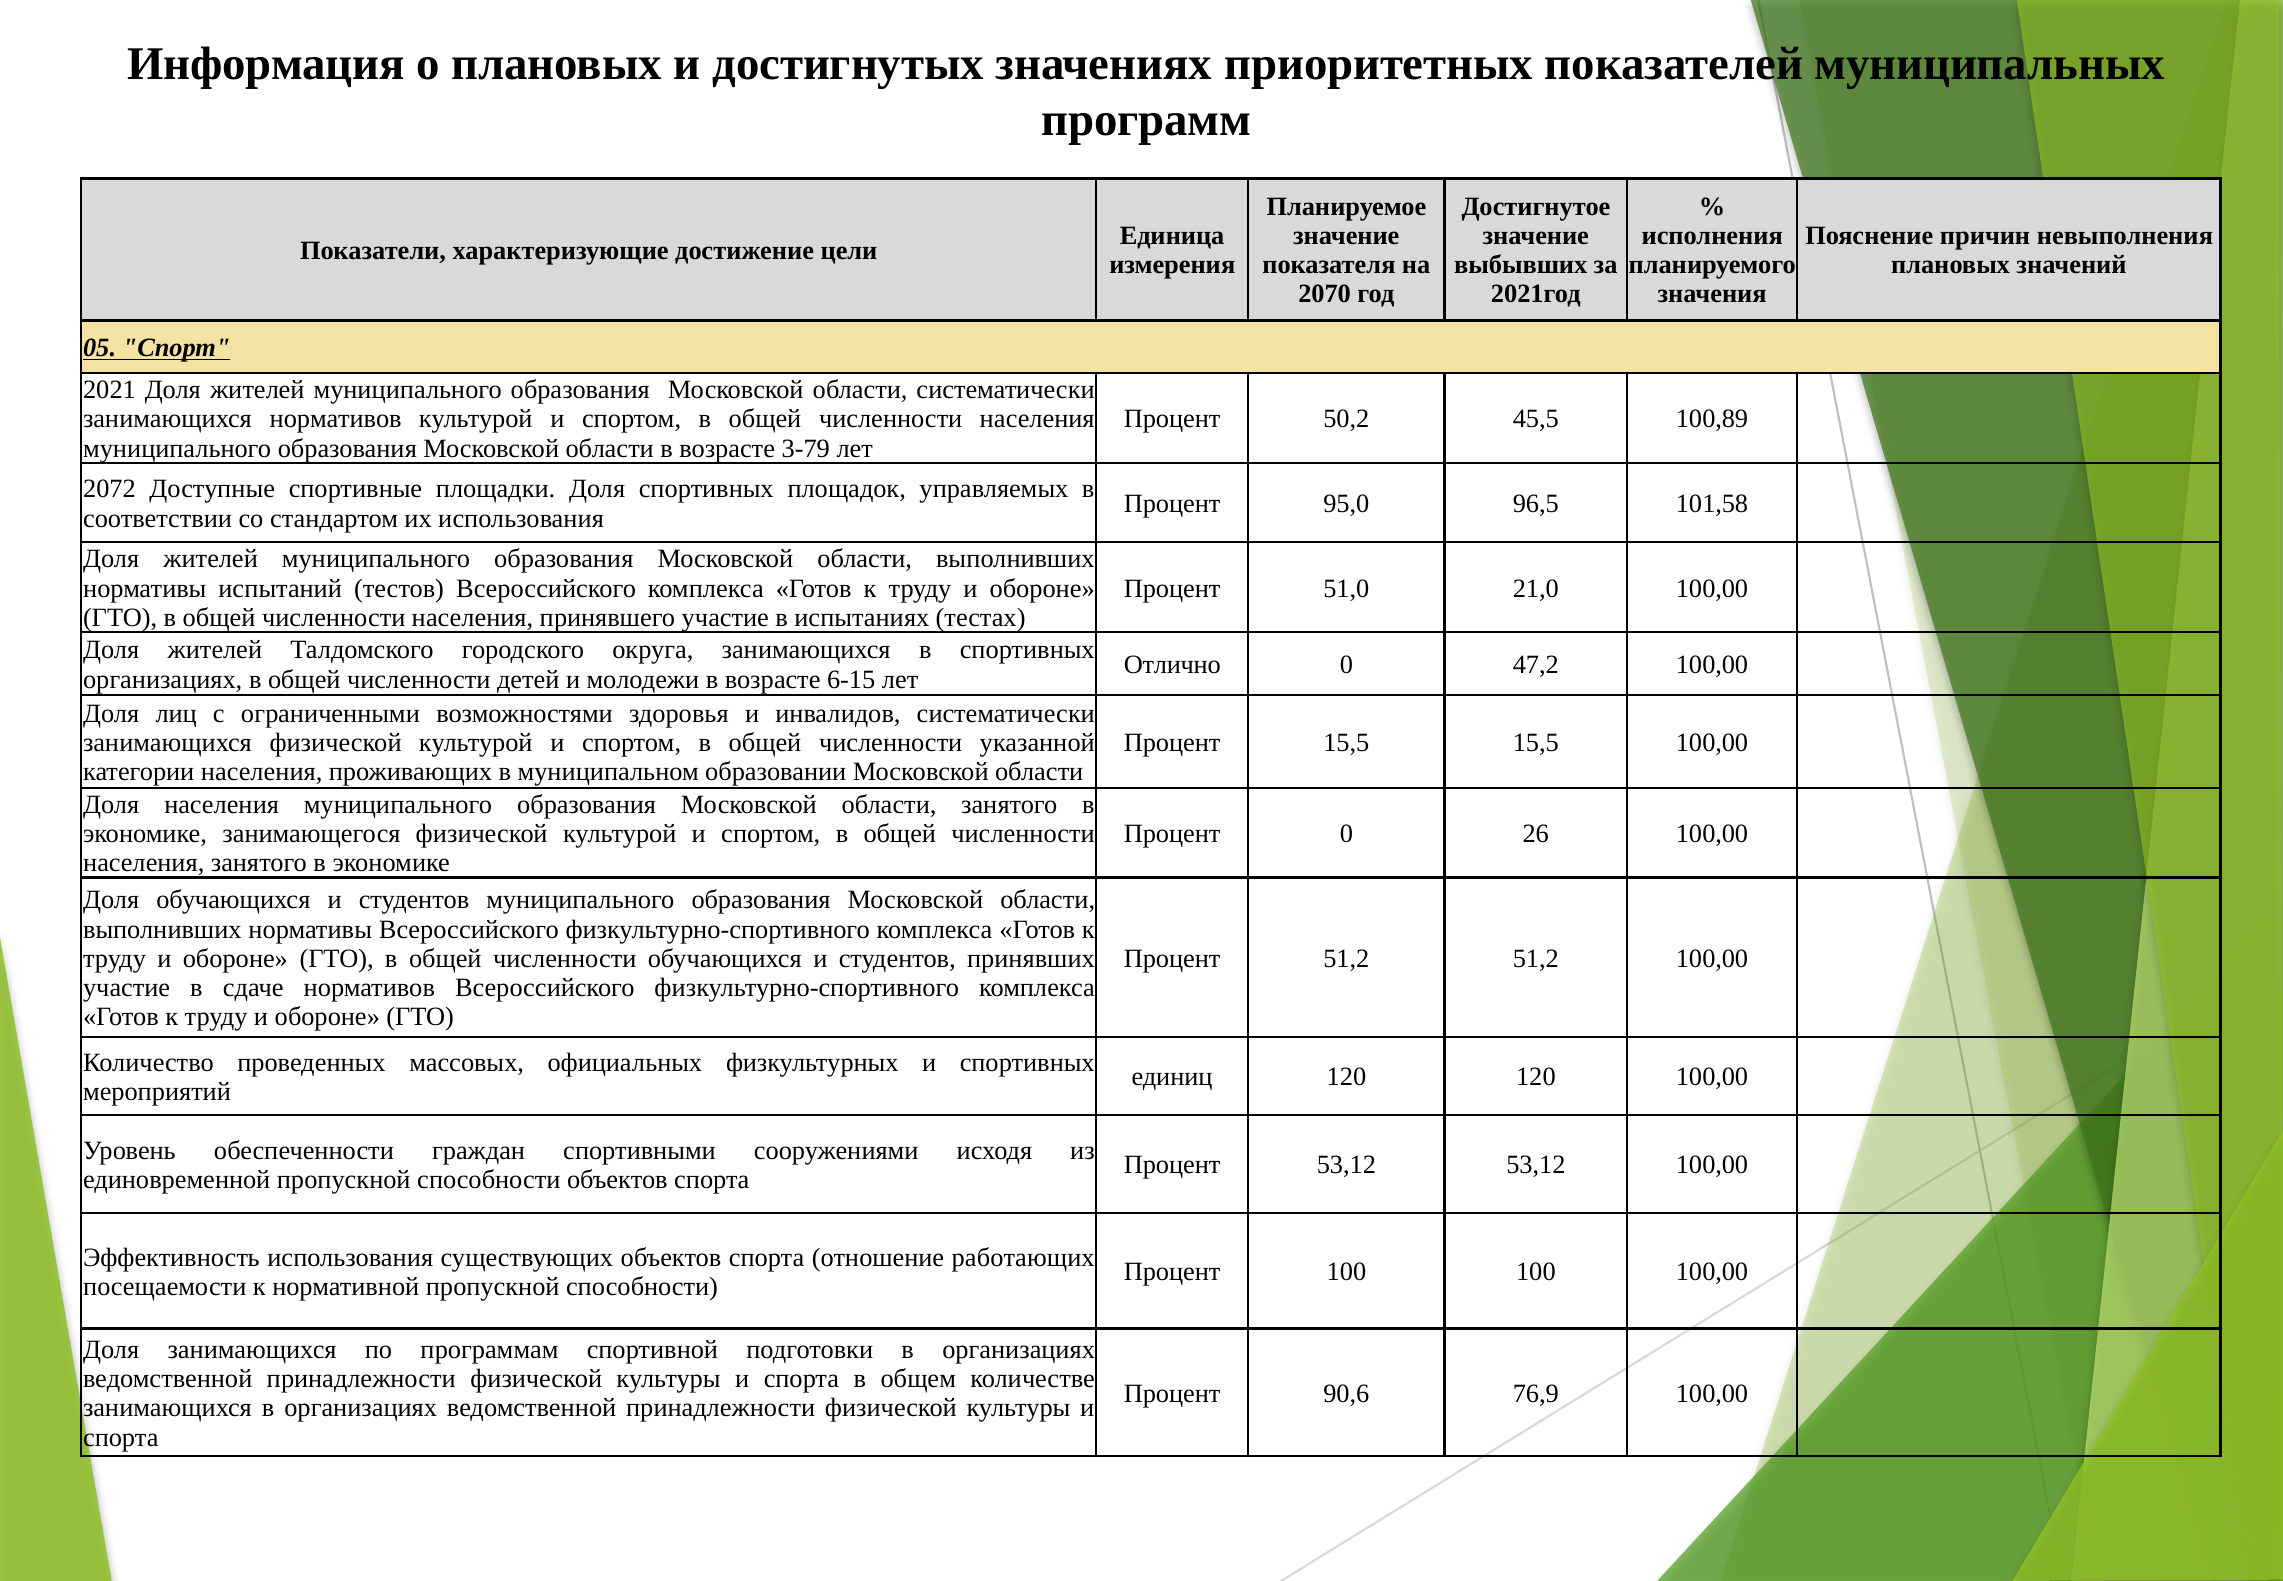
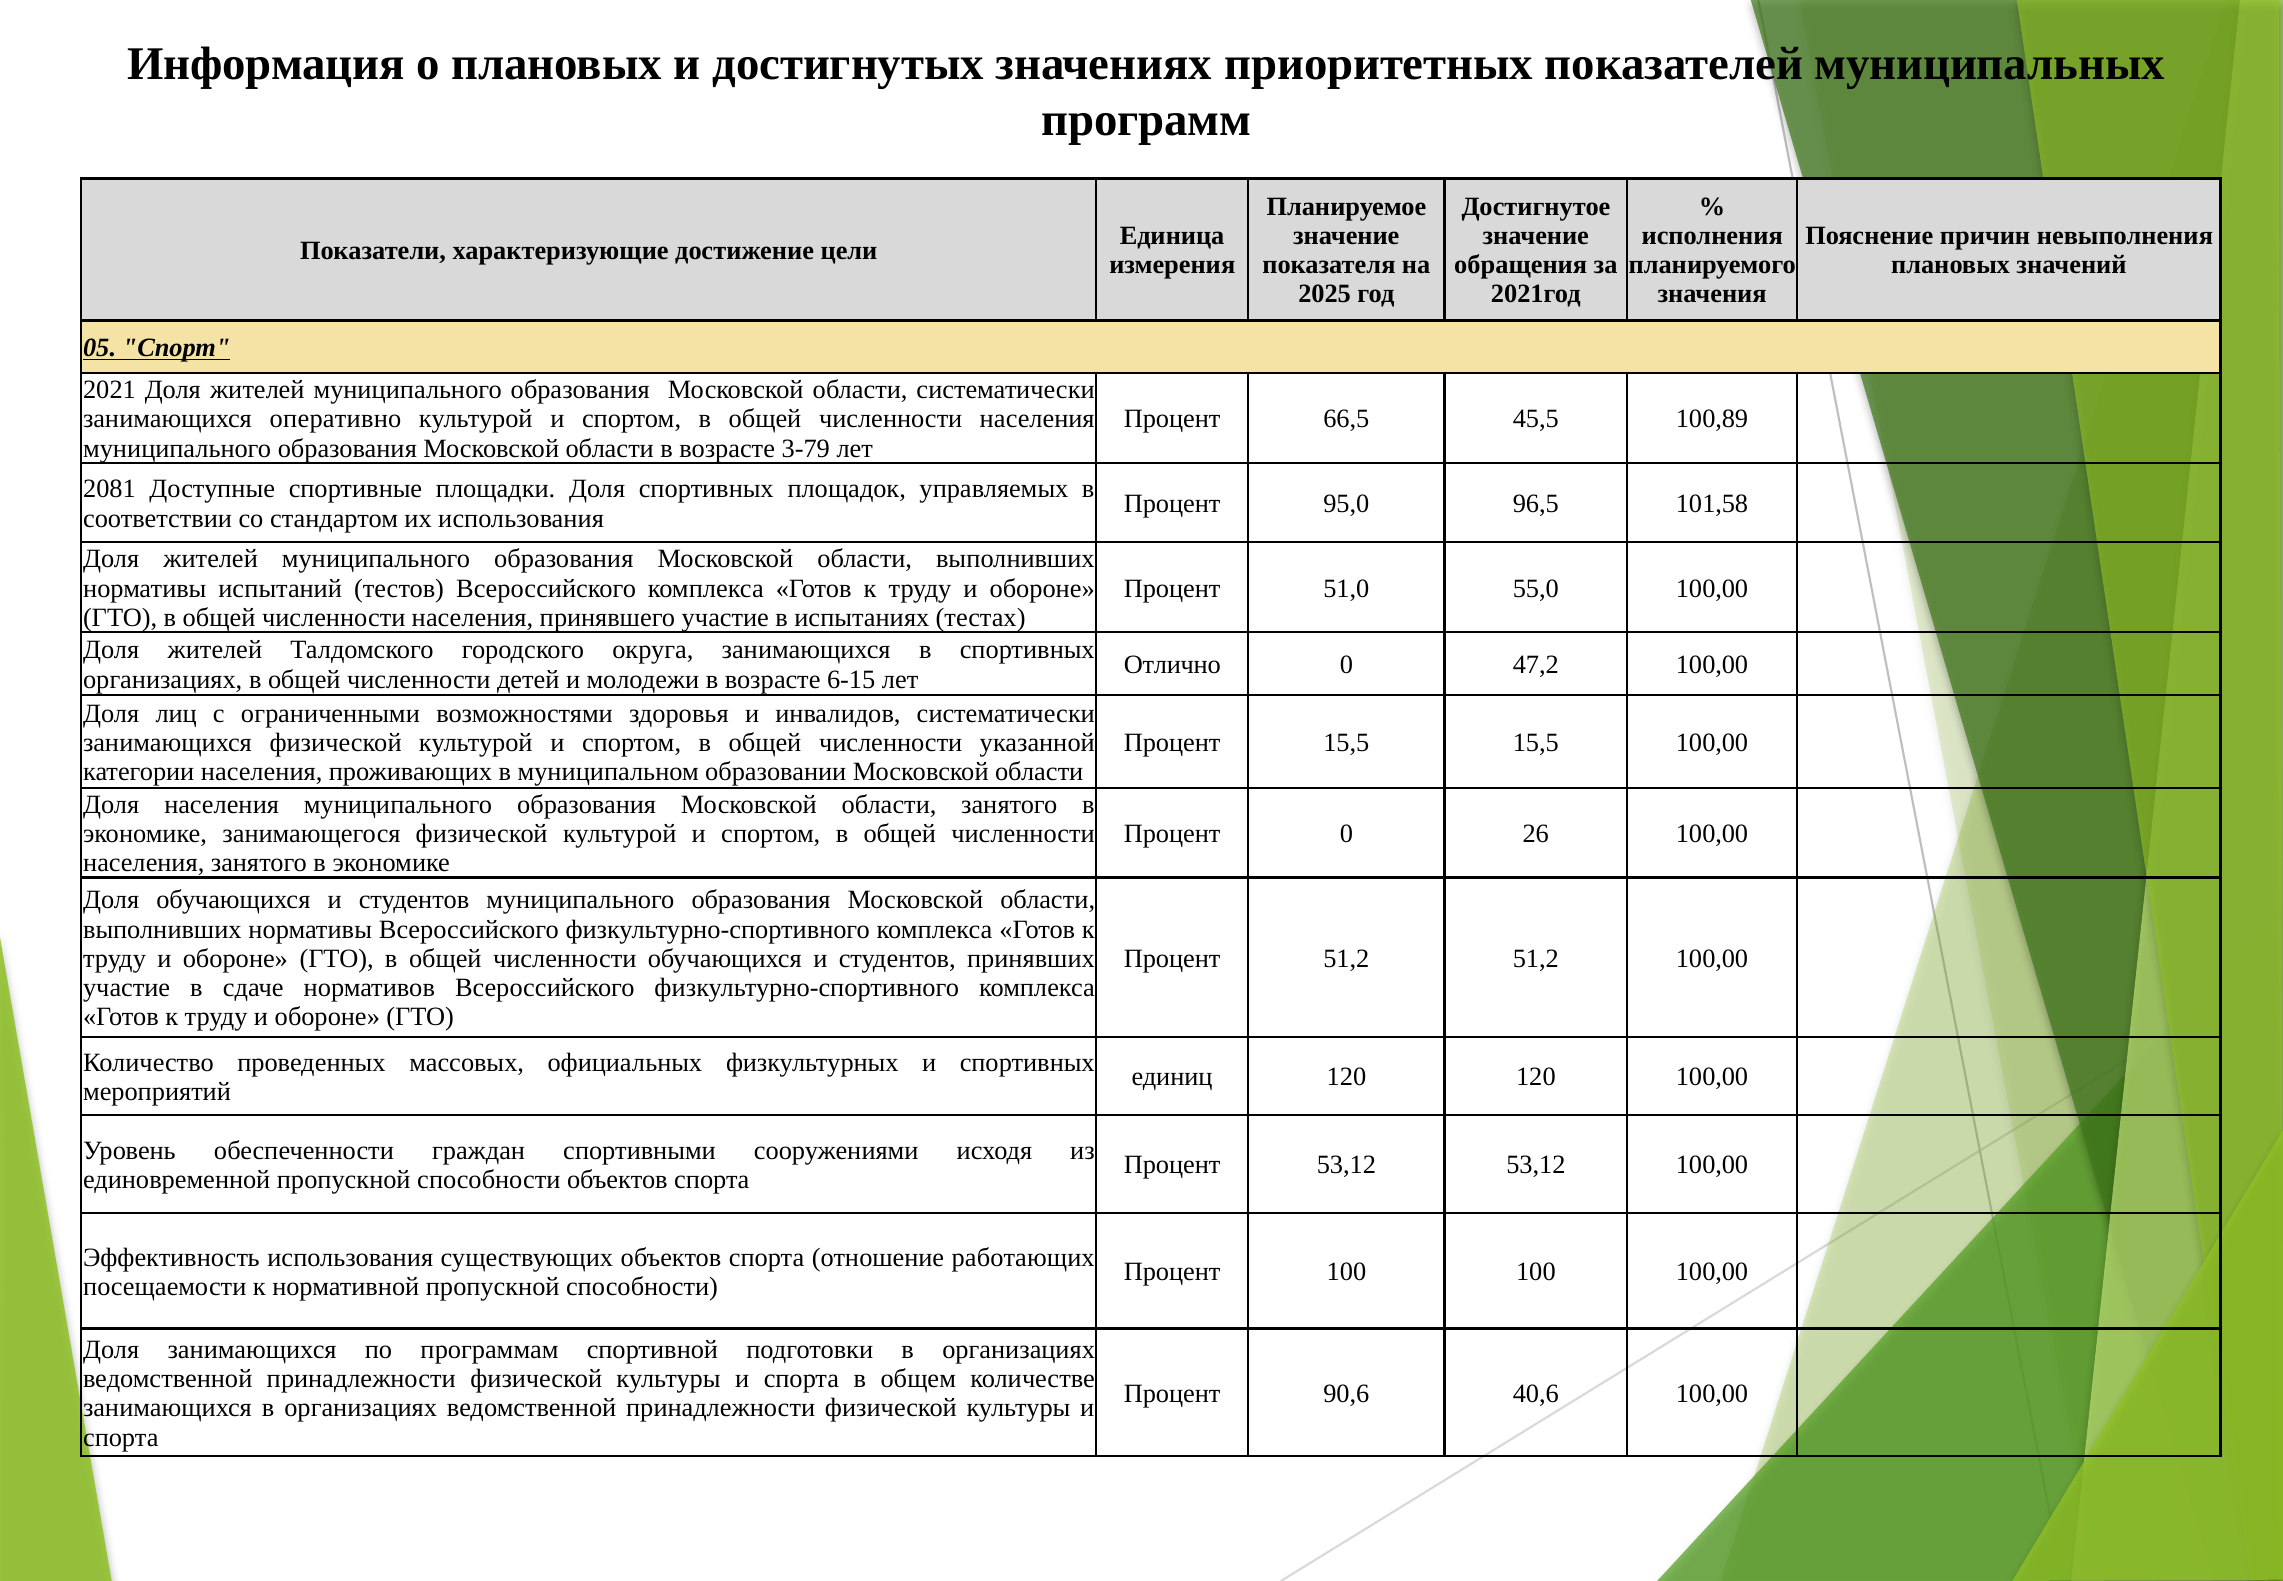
выбывших: выбывших -> обращения (1521, 265)
2070: 2070 -> 2025 (1325, 294)
занимающихся нормативов: нормативов -> оперативно (336, 419)
50,2: 50,2 -> 66,5 (1346, 419)
2072: 2072 -> 2081 (110, 489)
21,0: 21,0 -> 55,0 (1536, 588)
76,9: 76,9 -> 40,6 (1536, 1393)
